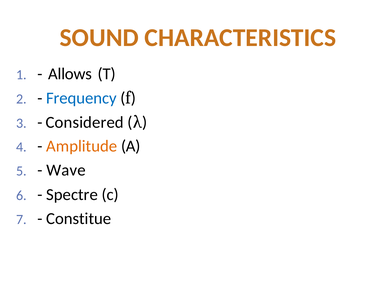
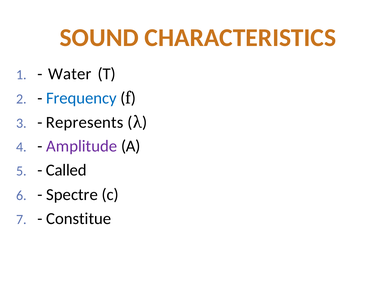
Allows: Allows -> Water (70, 74)
Considered: Considered -> Represents (85, 122)
Amplitude colour: orange -> purple (82, 146)
Wave: Wave -> Called (66, 170)
